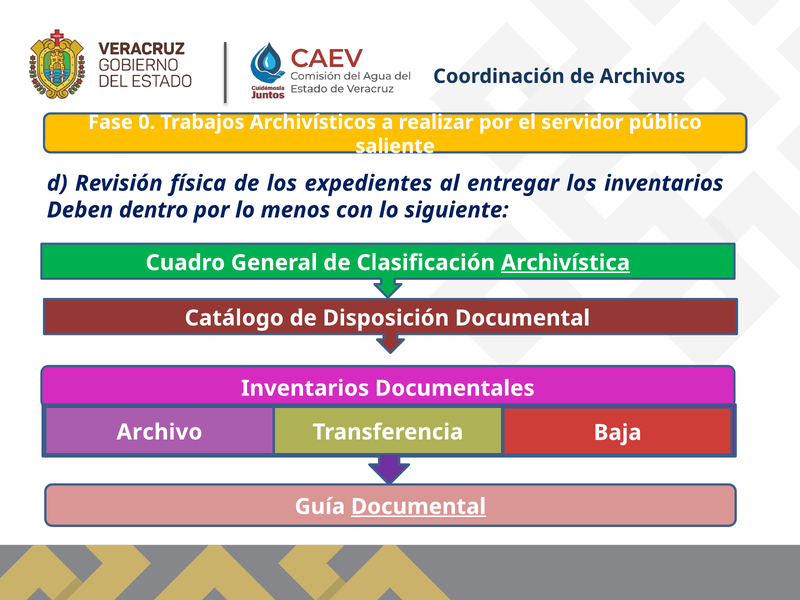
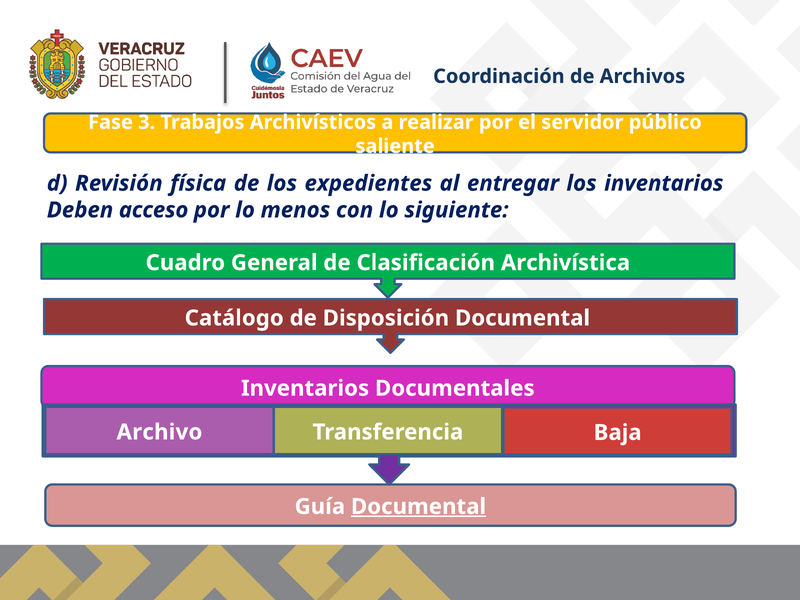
0: 0 -> 3 (147, 122)
dentro: dentro -> acceso (154, 210)
Archivística underline: present -> none (566, 263)
